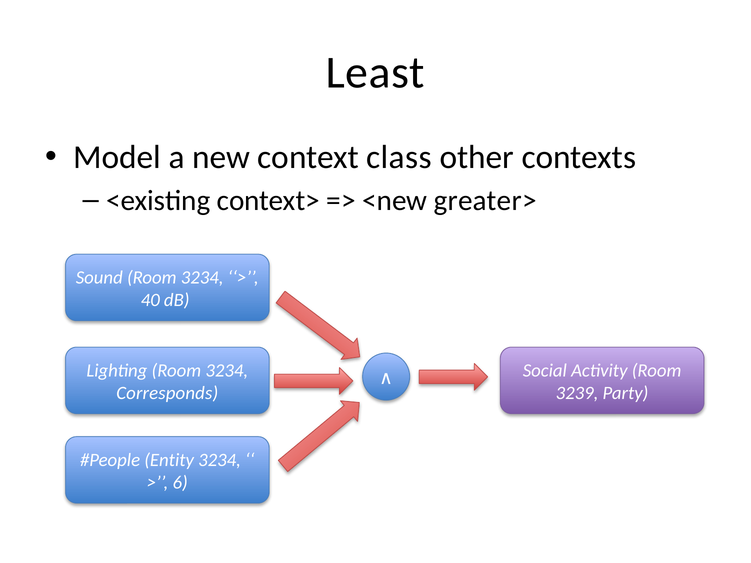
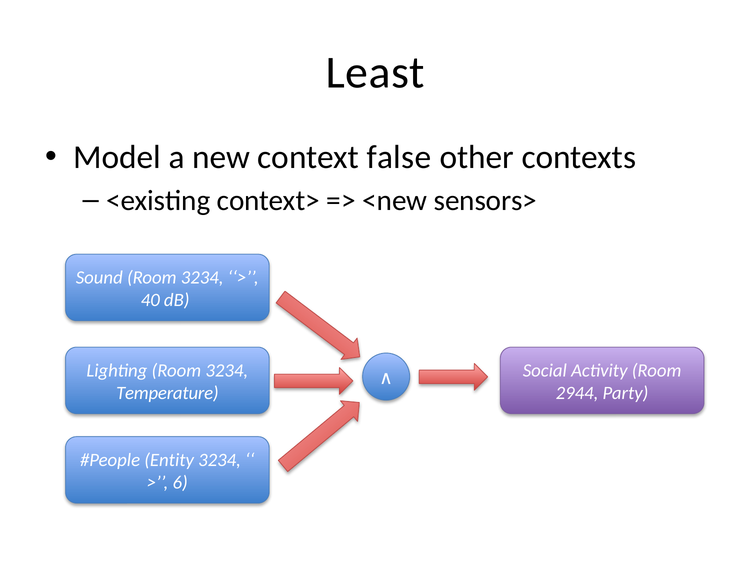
class: class -> false (399, 158)
greater>: greater> -> sensors> (485, 201)
Corresponds: Corresponds -> Temperature (167, 393)
3239: 3239 -> 2944 (577, 393)
